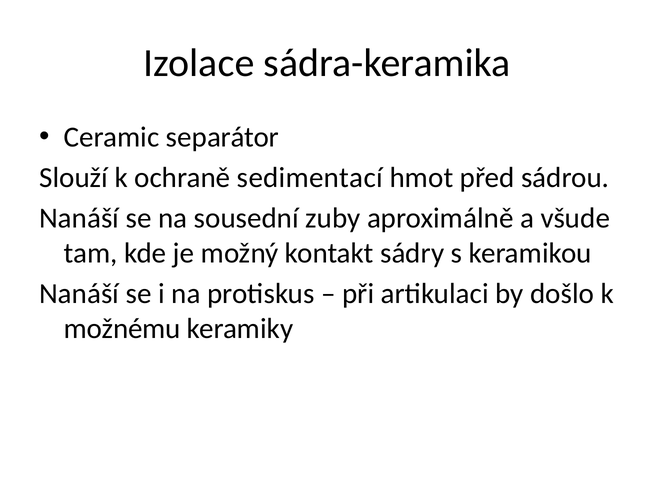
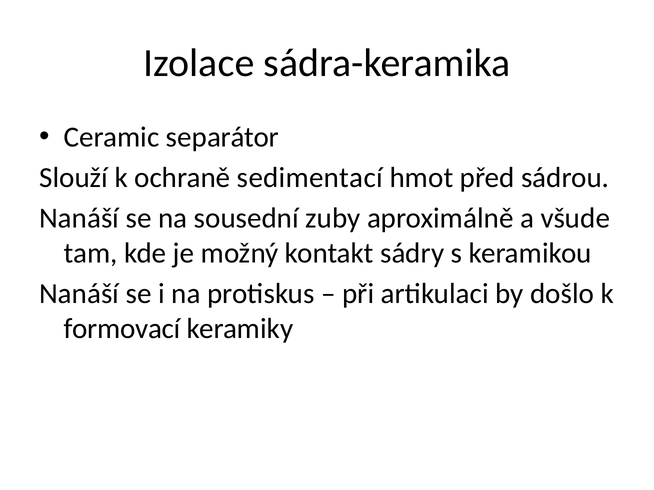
možnému: možnému -> formovací (122, 329)
